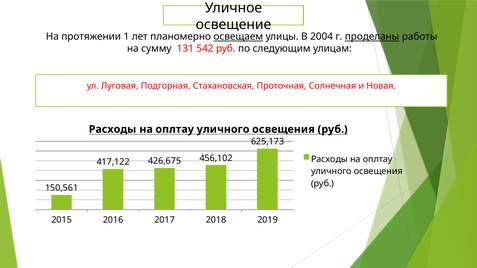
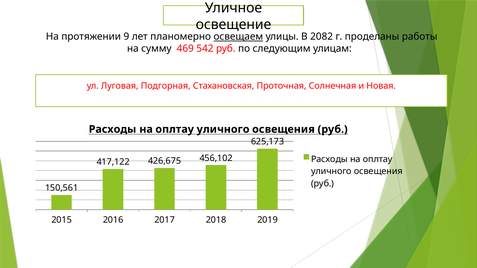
1: 1 -> 9 (126, 37)
2004: 2004 -> 2082 (322, 37)
проделаны underline: present -> none (372, 37)
131: 131 -> 469 (185, 49)
